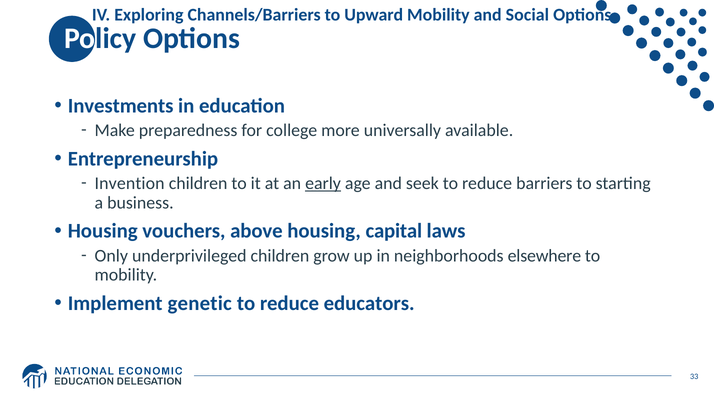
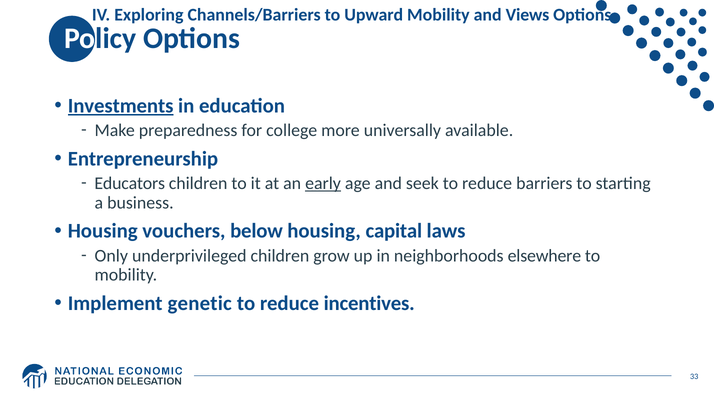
Social: Social -> Views (527, 15)
Investments underline: none -> present (121, 106)
Invention: Invention -> Educators (130, 183)
above: above -> below (256, 231)
educators: educators -> incentives (369, 303)
